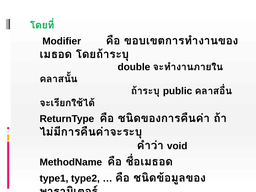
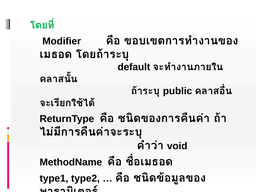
double: double -> default (134, 67)
